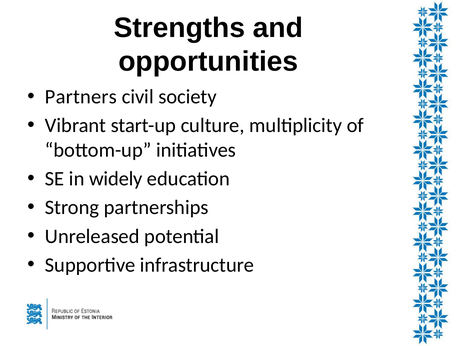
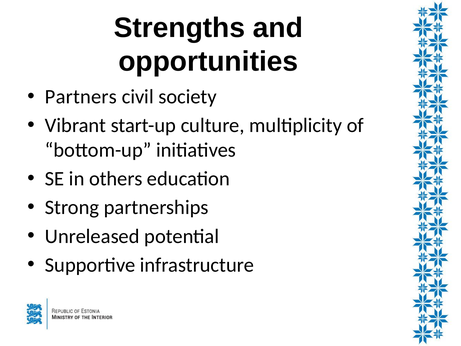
widely: widely -> others (116, 179)
